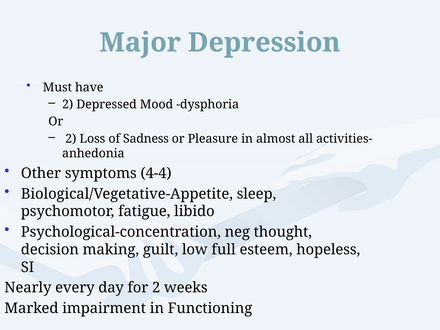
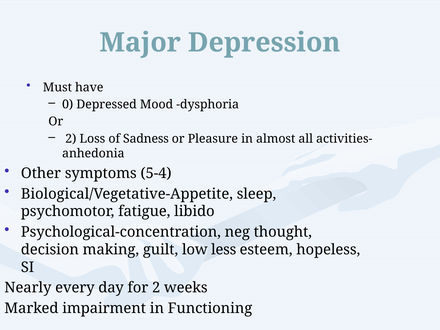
2: 2 -> 0 (68, 105)
4-4: 4-4 -> 5-4 (156, 173)
full: full -> less (224, 250)
